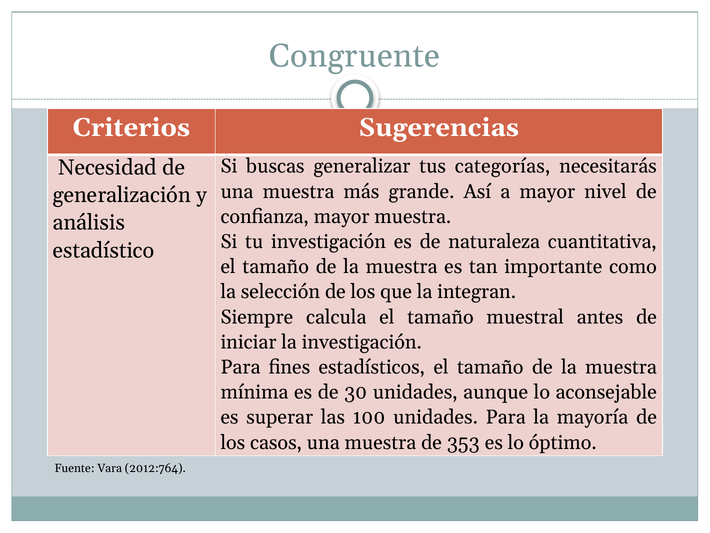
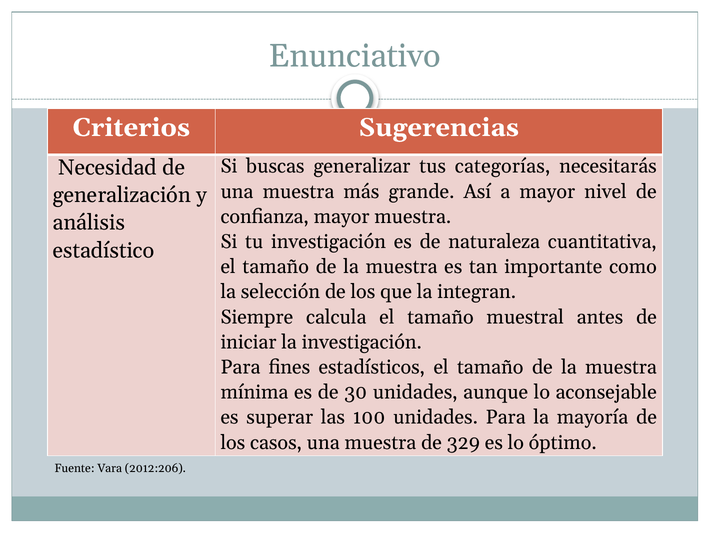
Congruente: Congruente -> Enunciativo (355, 56)
353: 353 -> 329 (463, 442)
2012:764: 2012:764 -> 2012:206 (155, 468)
